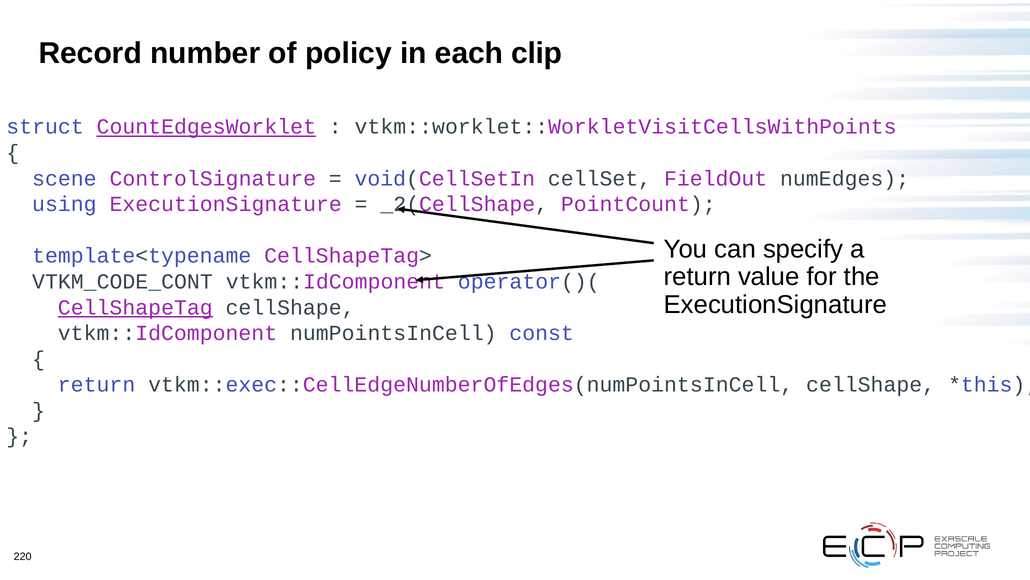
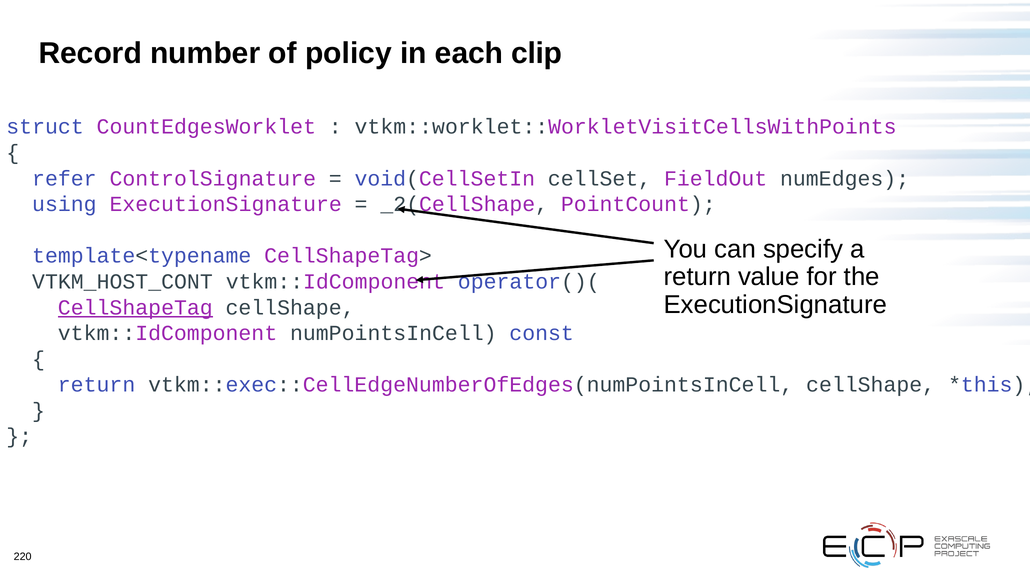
CountEdgesWorklet underline: present -> none (206, 127)
scene: scene -> refer (64, 178)
VTKM_CODE_CONT: VTKM_CODE_CONT -> VTKM_HOST_CONT (122, 281)
